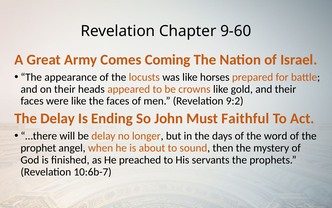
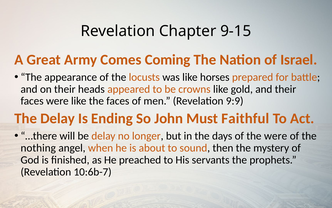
9-60: 9-60 -> 9-15 (236, 31)
9:2: 9:2 -> 9:9 (235, 101)
the word: word -> were (276, 136)
prophet: prophet -> nothing (38, 148)
